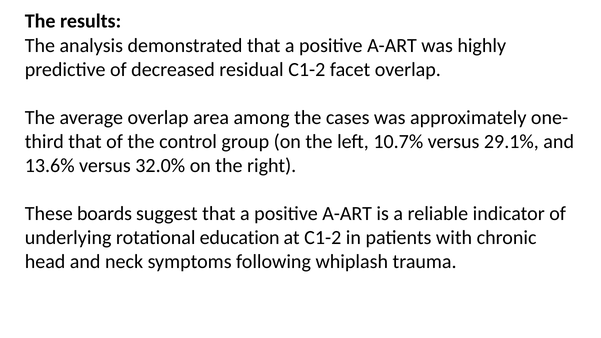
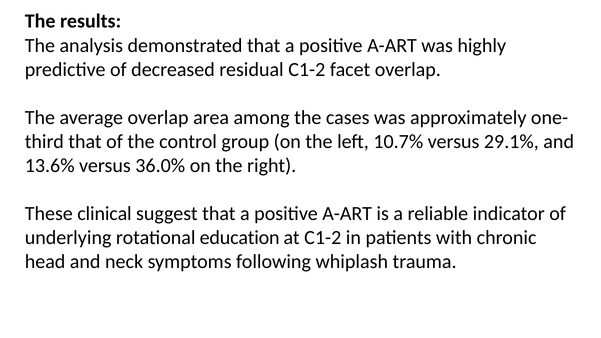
32.0%: 32.0% -> 36.0% (160, 166)
boards: boards -> clinical (104, 214)
